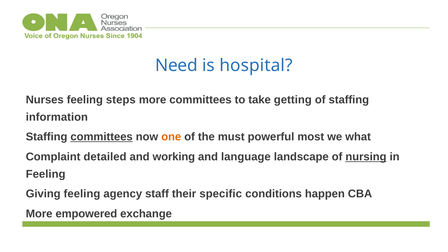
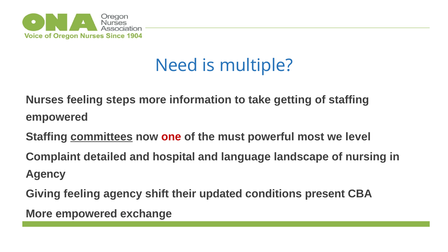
hospital: hospital -> multiple (256, 66)
more committees: committees -> information (200, 100)
information: information -> empowered (57, 117)
one colour: orange -> red (171, 137)
what: what -> level (358, 137)
working: working -> hospital (174, 157)
nursing underline: present -> none (366, 157)
Feeling: Feeling -> Agency (46, 174)
staff: staff -> shift (157, 194)
specific: specific -> updated (221, 194)
happen: happen -> present (325, 194)
